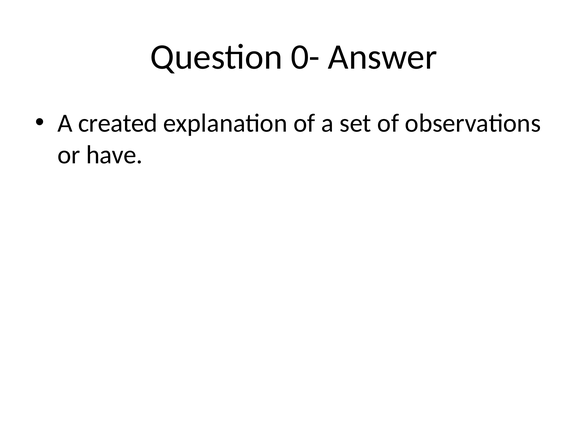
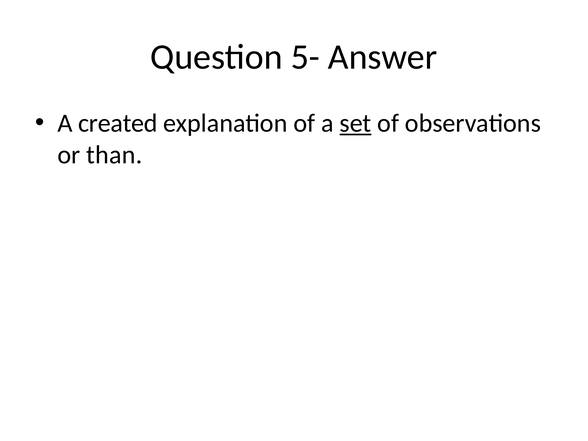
0-: 0- -> 5- (305, 57)
set underline: none -> present (355, 123)
have: have -> than (114, 155)
